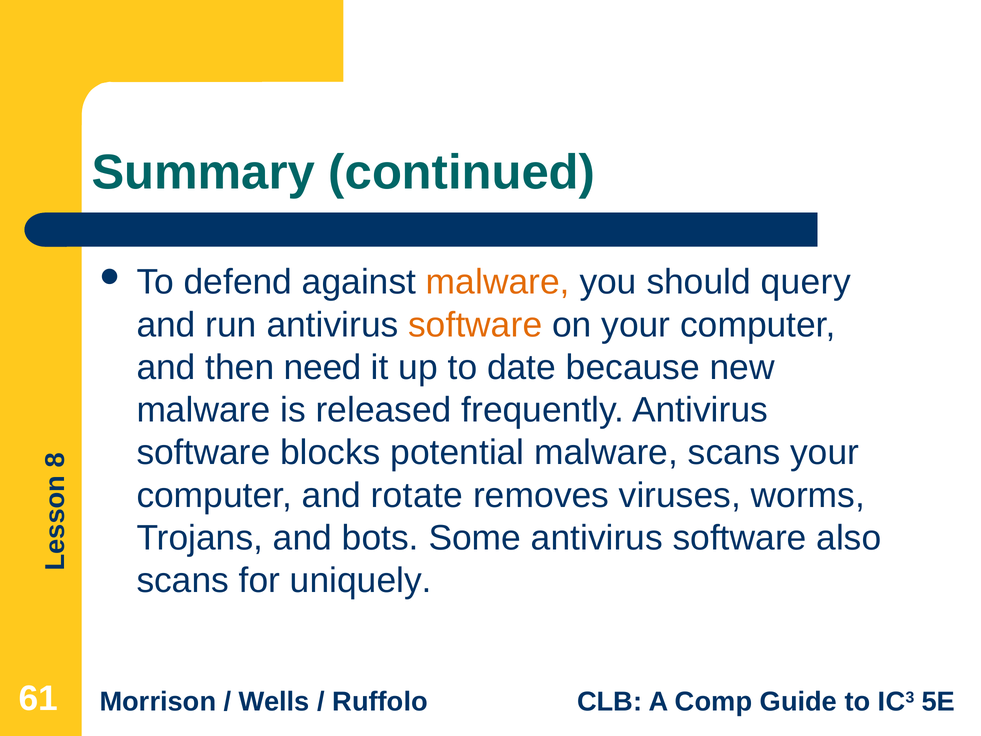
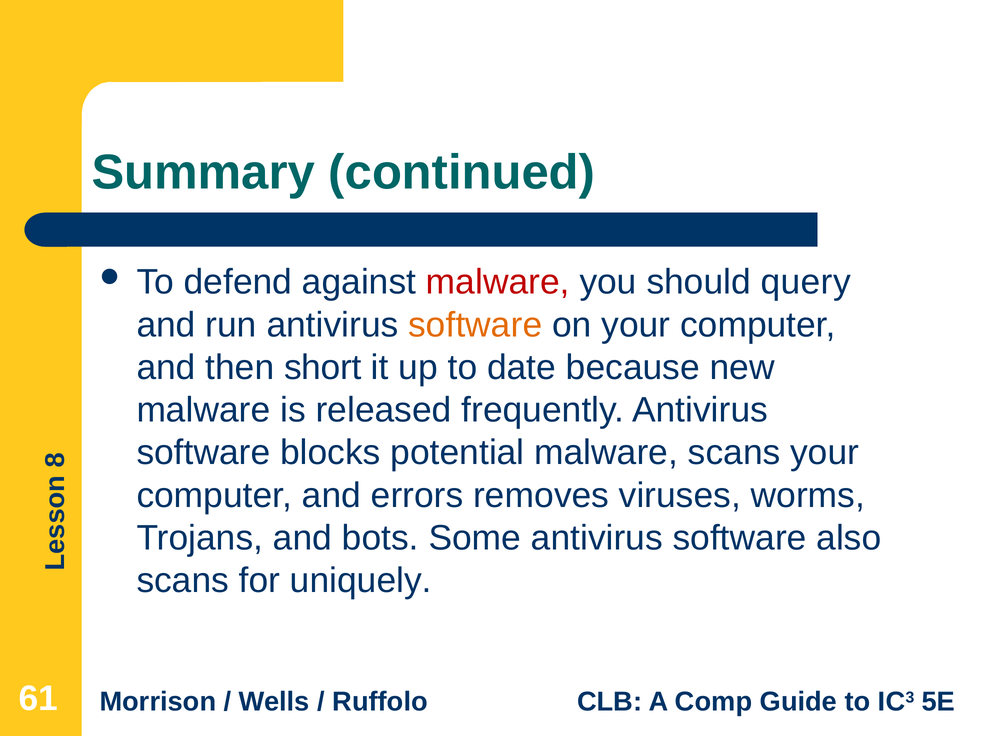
malware colour: orange -> red (498, 282)
need: need -> short (323, 367)
rotate: rotate -> errors (417, 495)
